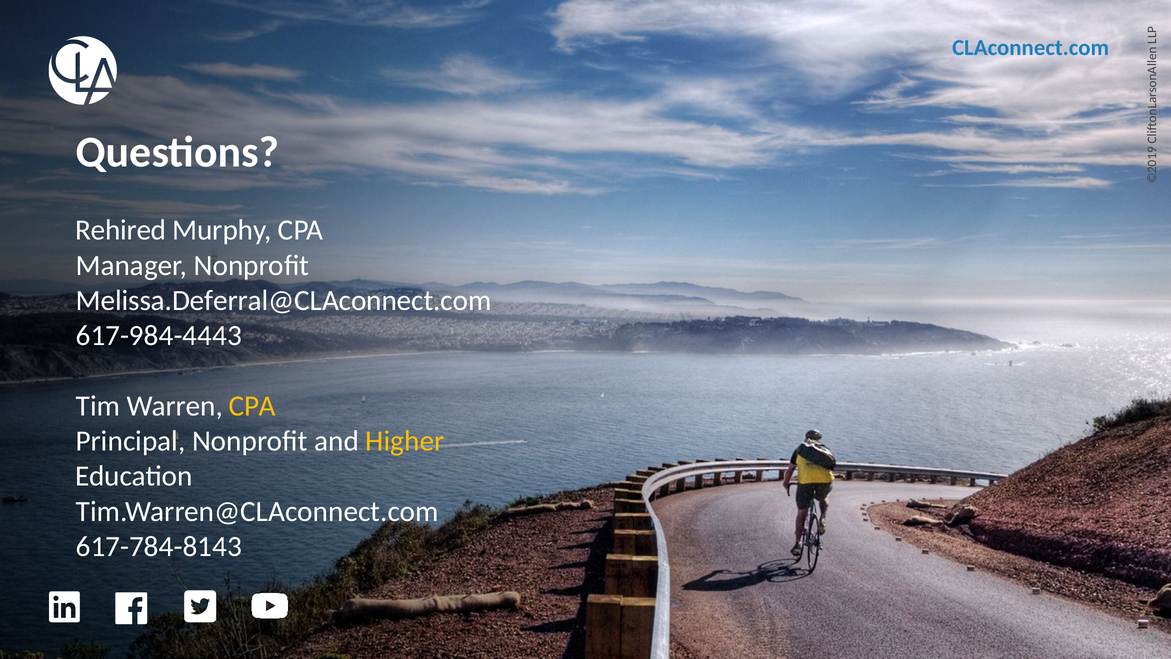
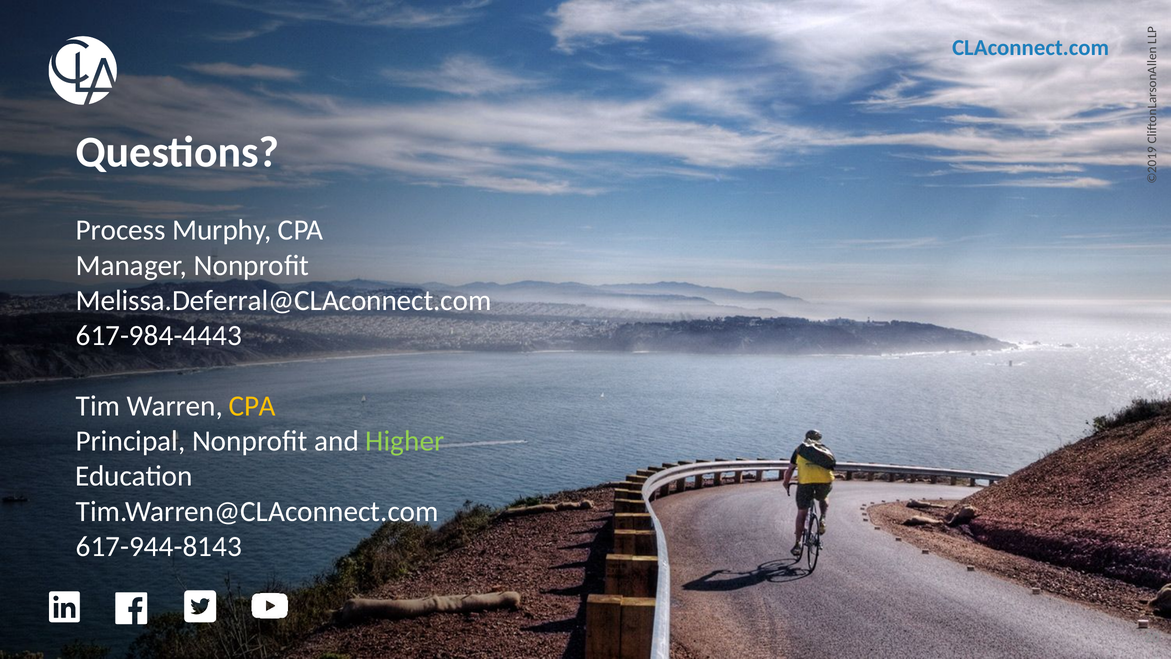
Rehired: Rehired -> Process (121, 230)
Higher colour: yellow -> light green (405, 441)
617-784-8143: 617-784-8143 -> 617-944-8143 (159, 546)
